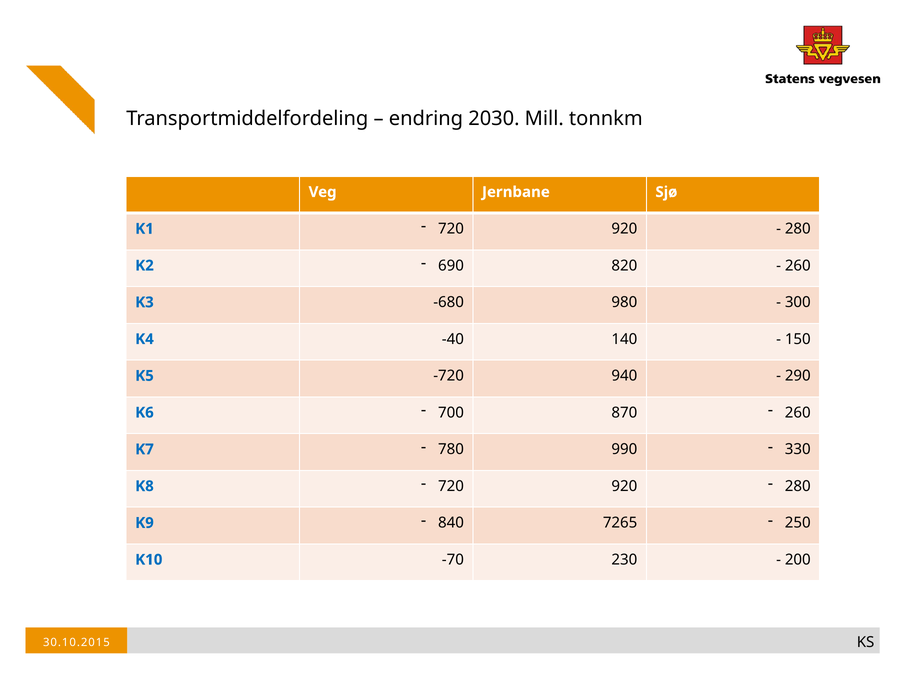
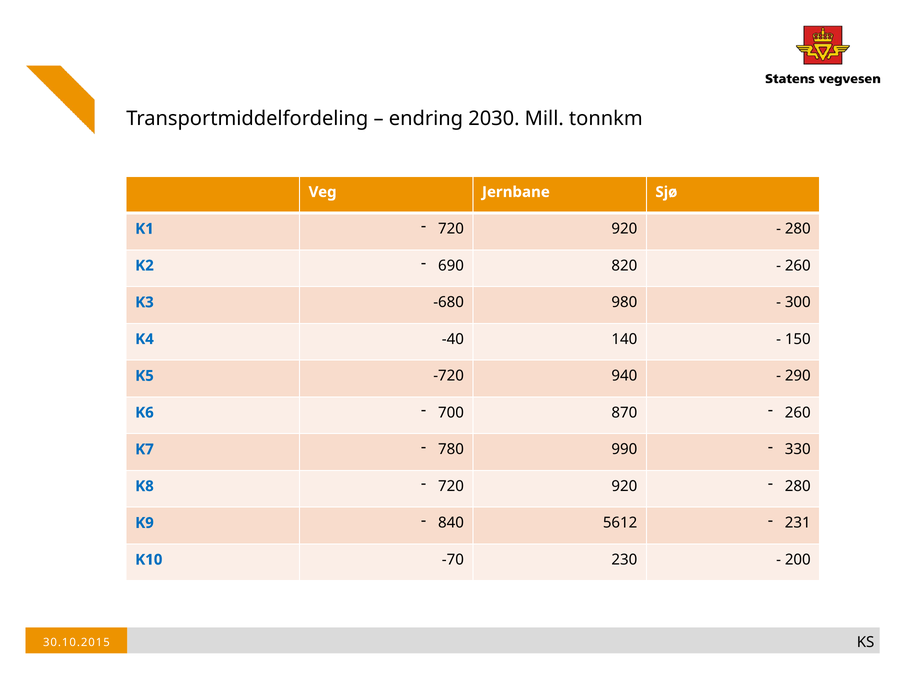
7265: 7265 -> 5612 (620, 523)
250: 250 -> 231 (798, 523)
